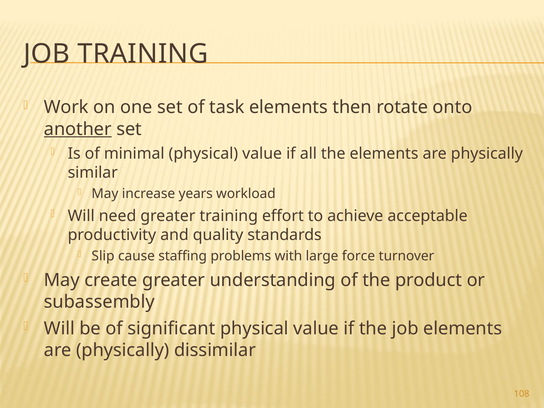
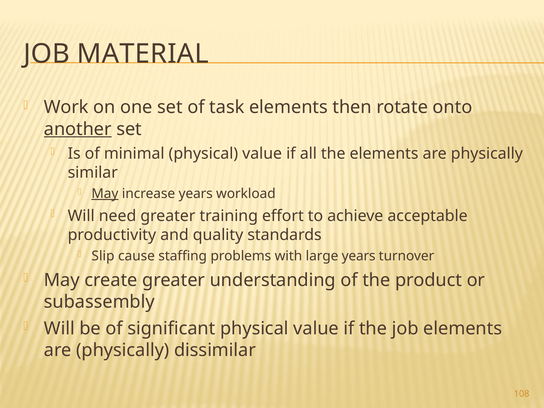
JOB TRAINING: TRAINING -> MATERIAL (143, 54)
May underline: none -> present (105, 194)
large force: force -> years (359, 256)
